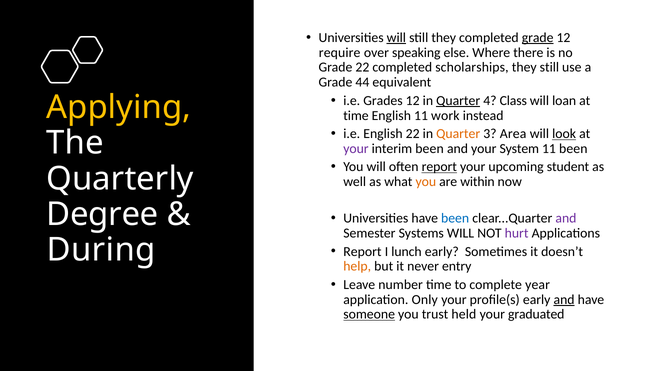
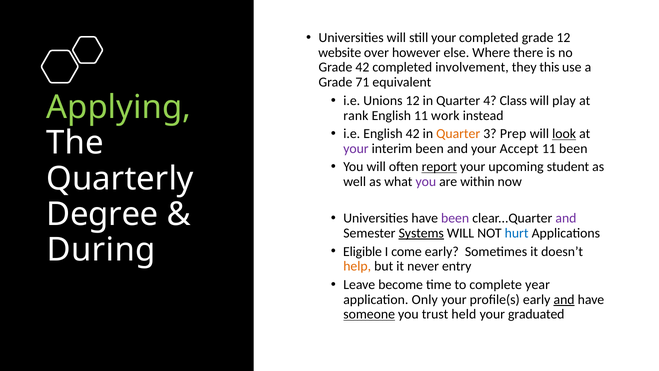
will underline: present -> none (396, 38)
still they: they -> your (444, 38)
grade underline: present -> none (538, 38)
require: require -> website (340, 53)
speaking: speaking -> however (416, 53)
Grade 22: 22 -> 42 (362, 67)
scholarships: scholarships -> involvement (472, 67)
they still: still -> this (549, 67)
44: 44 -> 71 (362, 82)
Grades: Grades -> Unions (383, 101)
Quarter underline: present -> none (458, 101)
loan: loan -> play (564, 101)
Applying colour: yellow -> light green (119, 107)
time: time -> rank (356, 115)
English 22: 22 -> 42 (413, 134)
Area: Area -> Prep (513, 134)
System: System -> Accept (519, 148)
you colour: orange -> purple (426, 182)
been colour: blue -> purple (455, 218)
Systems underline: none -> present (421, 233)
hurt colour: purple -> blue (517, 233)
Report: Report -> Eligible (363, 251)
lunch: lunch -> come (407, 251)
number: number -> become (401, 284)
